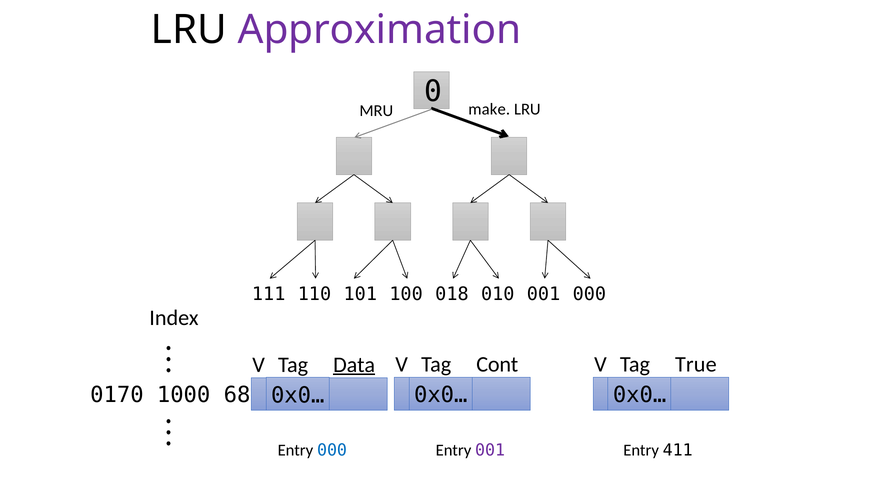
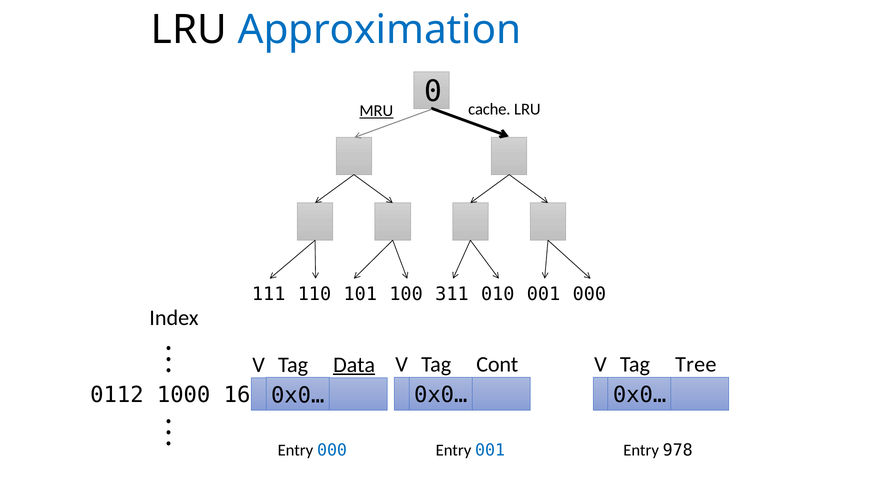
Approximation colour: purple -> blue (379, 30)
make: make -> cache (489, 109)
MRU underline: none -> present (376, 111)
018: 018 -> 311 (452, 294)
True: True -> Tree (696, 365)
0170: 0170 -> 0112 (117, 395)
68: 68 -> 16 (237, 395)
001 colour: purple -> blue (490, 450)
411: 411 -> 978 (678, 450)
